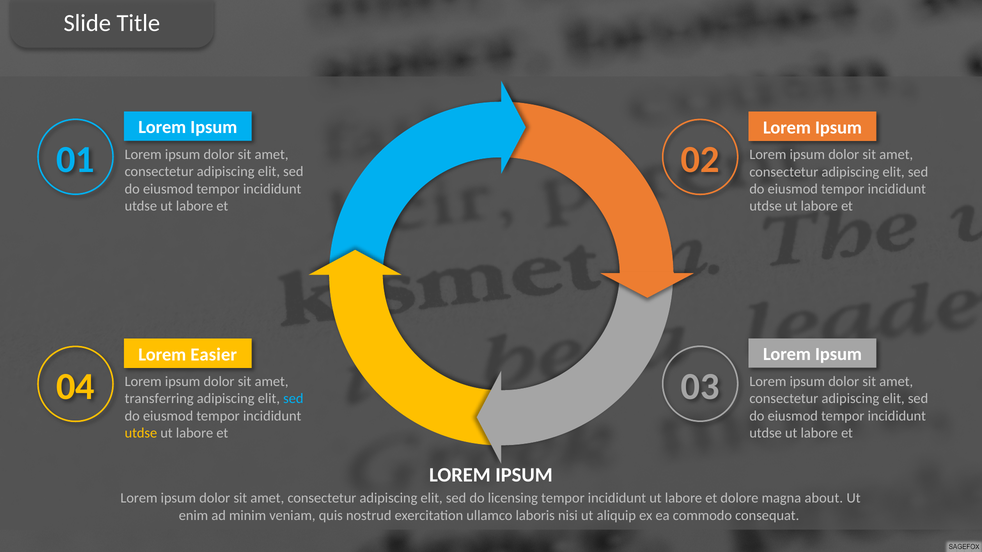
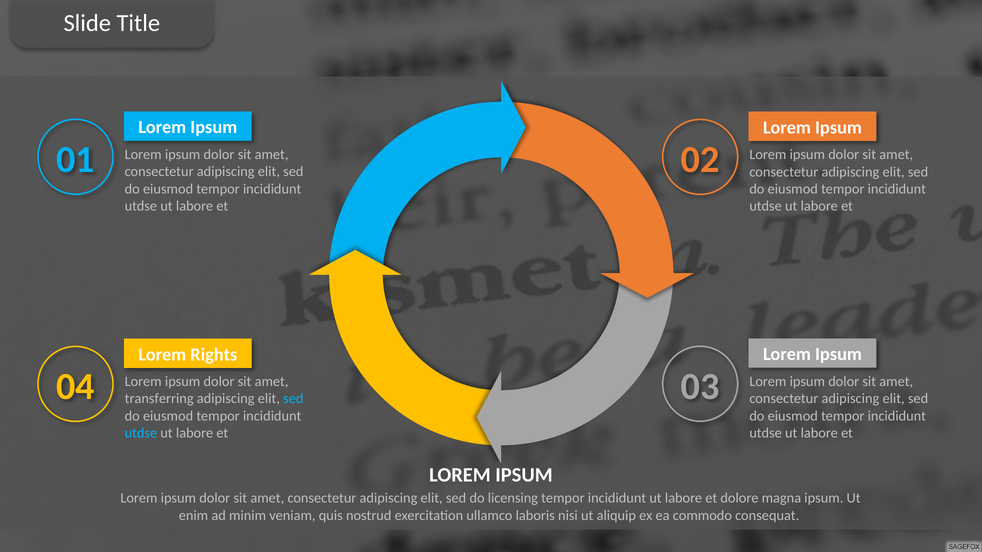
Easier: Easier -> Rights (214, 355)
utdse colour: yellow -> light blue (141, 433)
magna about: about -> ipsum (824, 498)
